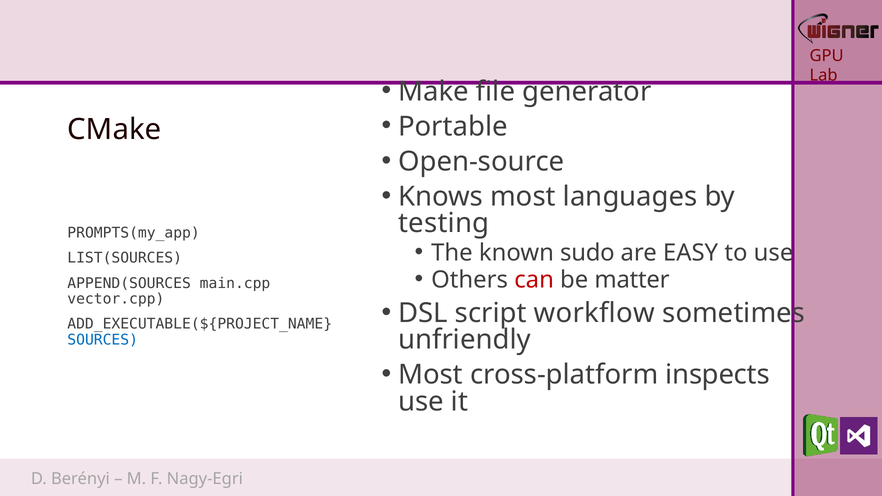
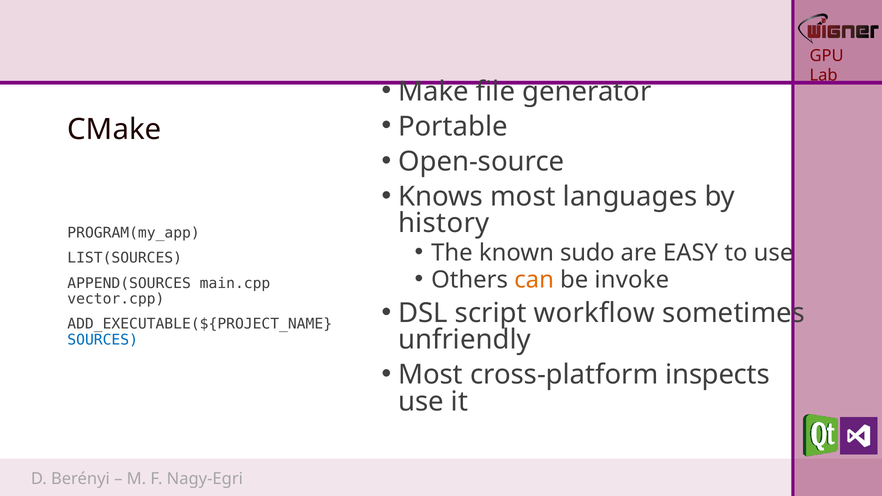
testing: testing -> history (444, 223)
PROMPTS(my_app: PROMPTS(my_app -> PROGRAM(my_app (134, 233)
can colour: red -> orange (534, 280)
matter: matter -> invoke (632, 280)
